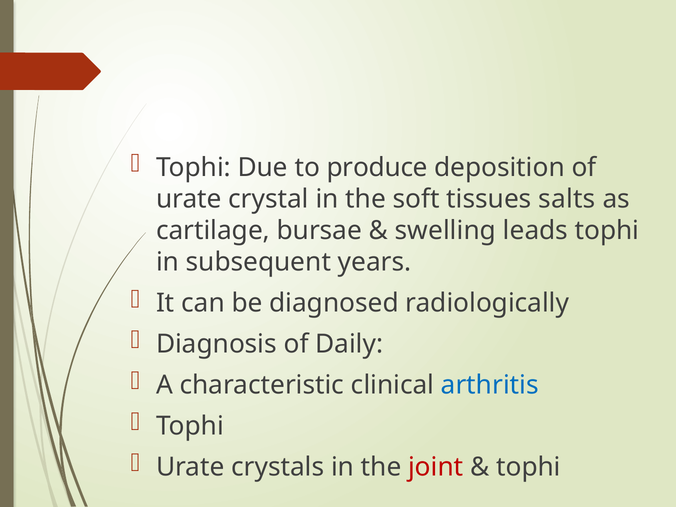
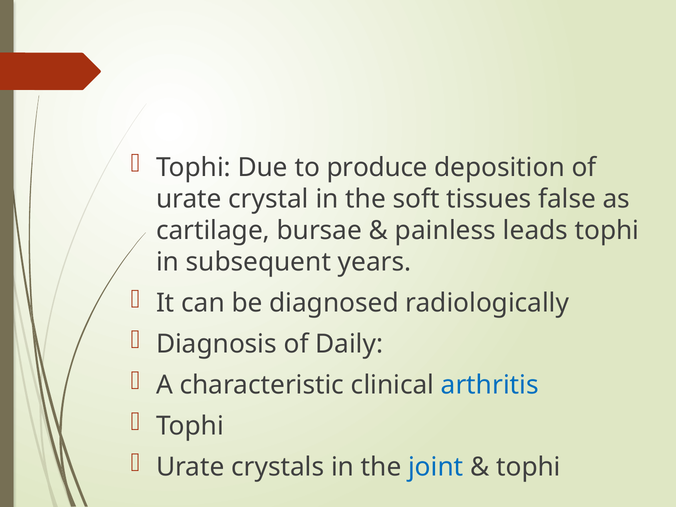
salts: salts -> false (567, 199)
swelling: swelling -> painless (445, 231)
joint colour: red -> blue (436, 467)
